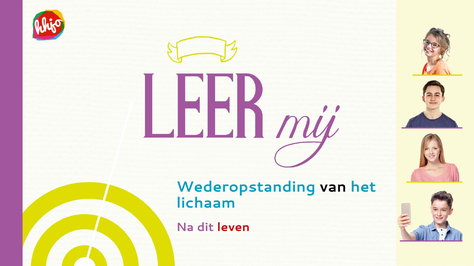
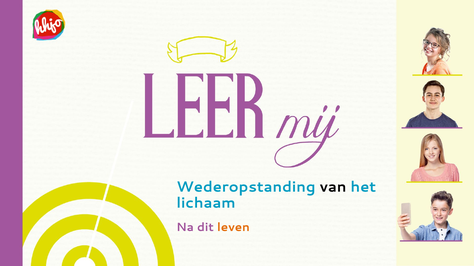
leven colour: red -> orange (233, 228)
